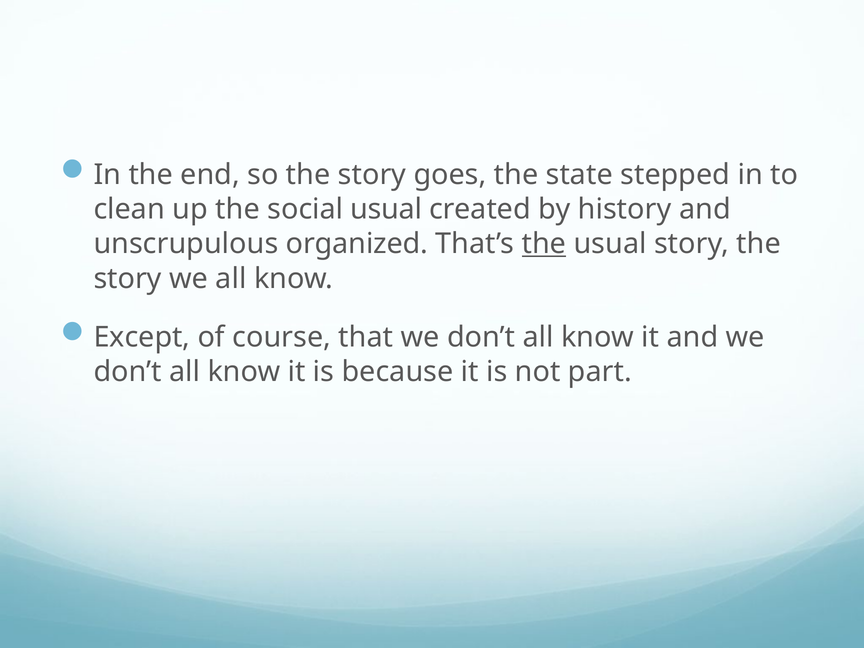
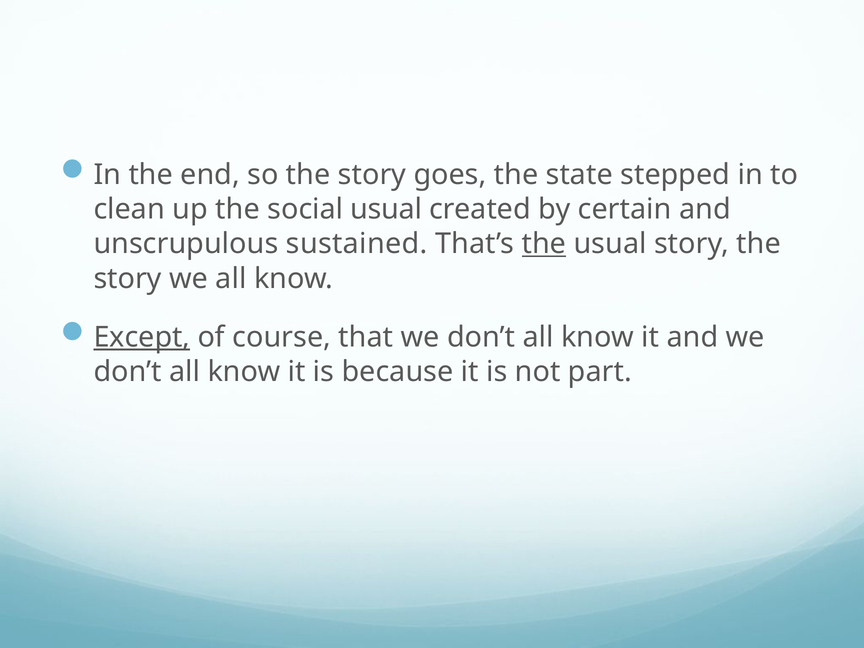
history: history -> certain (625, 209)
organized: organized -> sustained (357, 244)
Except underline: none -> present (142, 337)
